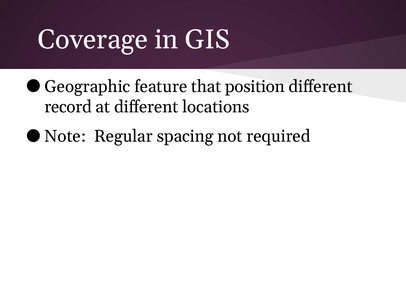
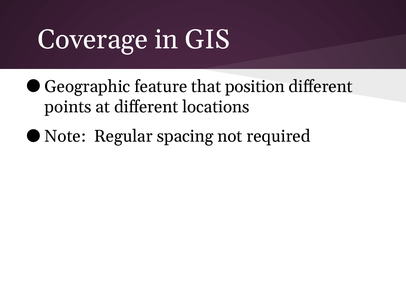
record: record -> points (68, 107)
